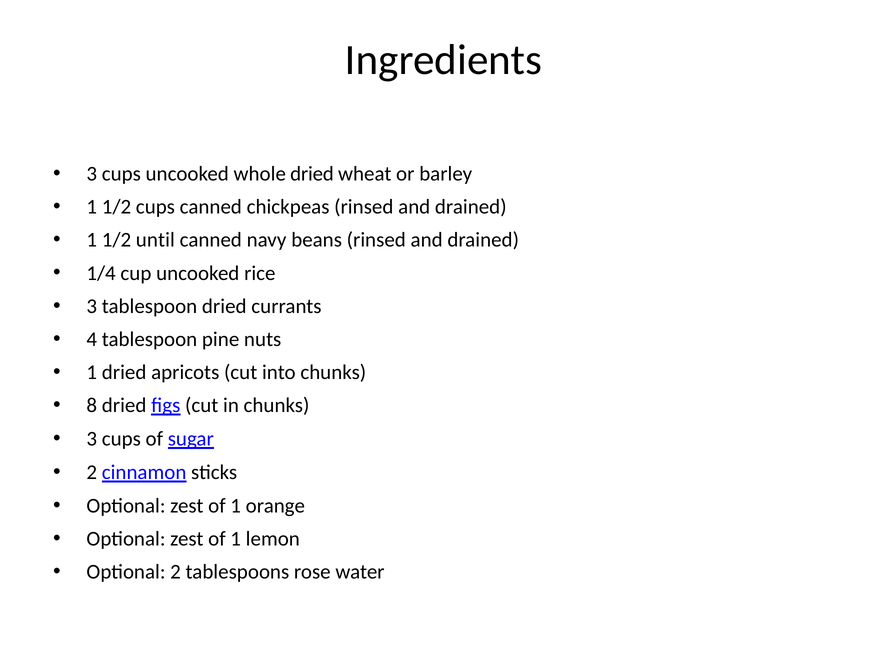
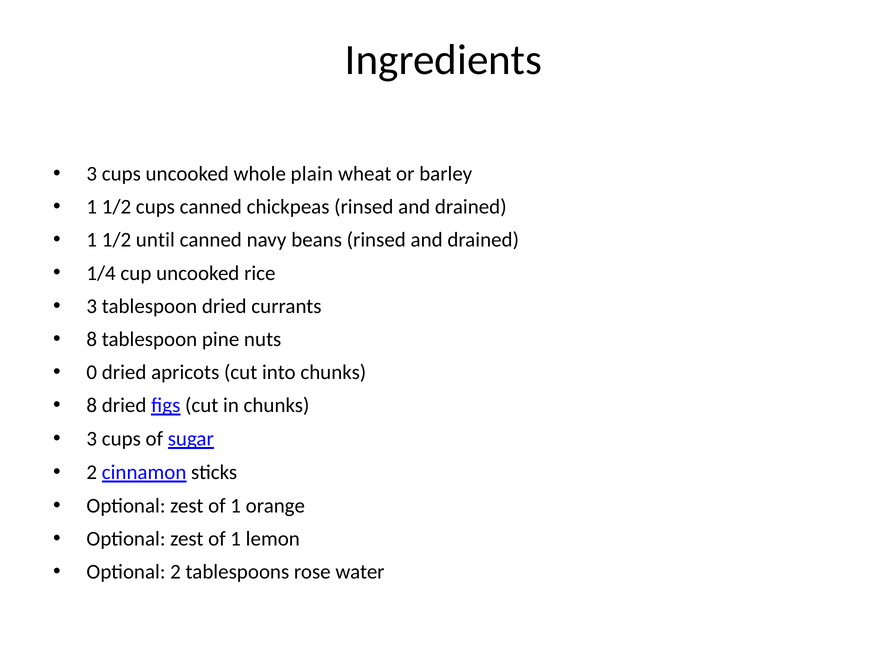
whole dried: dried -> plain (312, 174)
4: 4 -> 8 (92, 339)
1: 1 -> 0 (92, 372)
